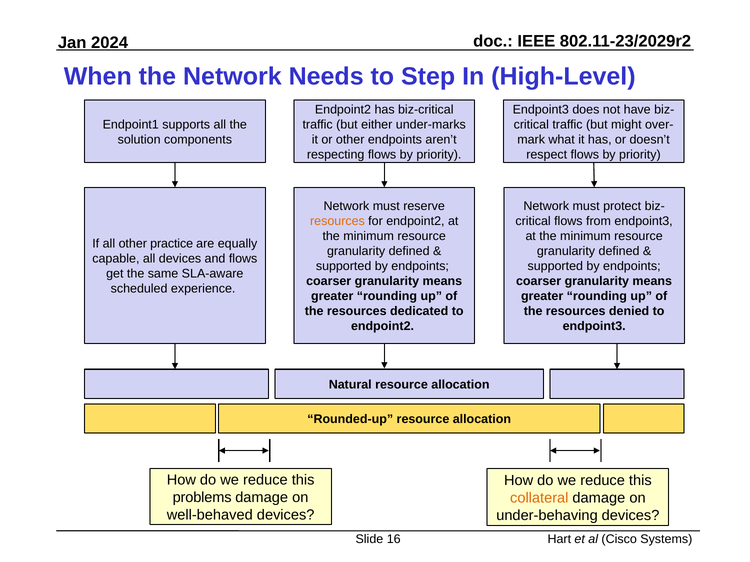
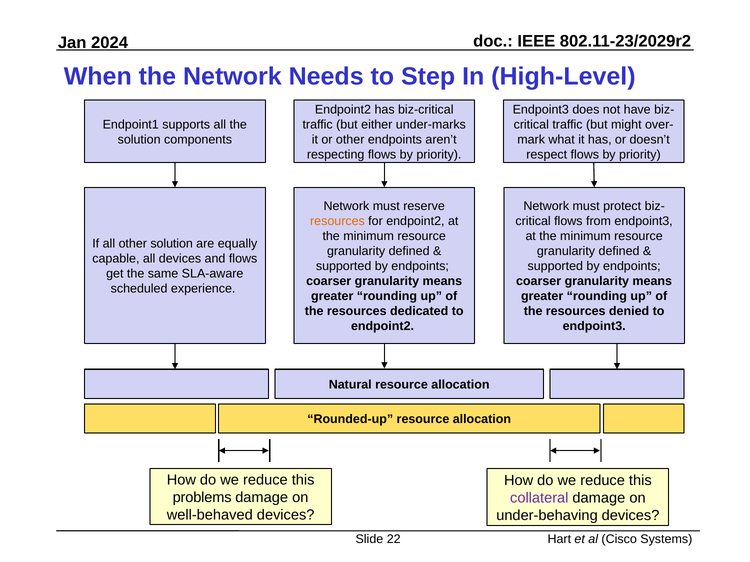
other practice: practice -> solution (172, 244)
collateral colour: orange -> purple (539, 498)
16: 16 -> 22 (394, 539)
